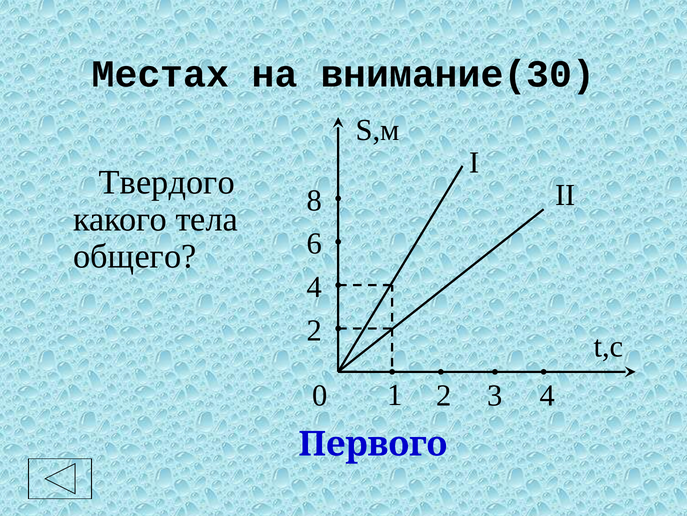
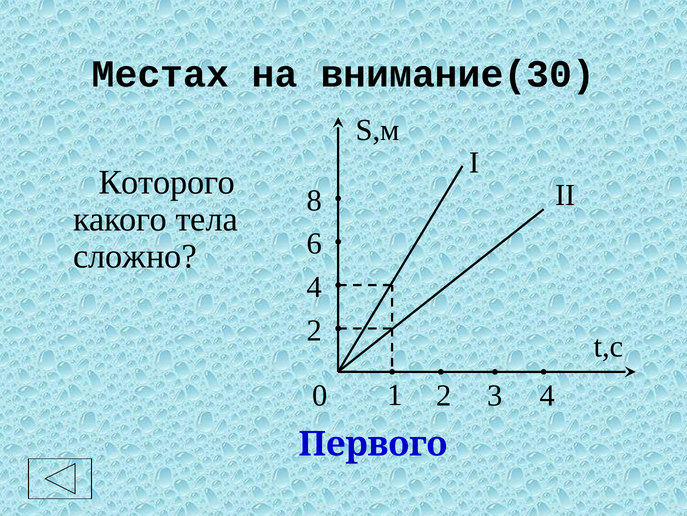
Твердого: Твердого -> Которого (167, 182)
общего: общего -> сложно (135, 256)
